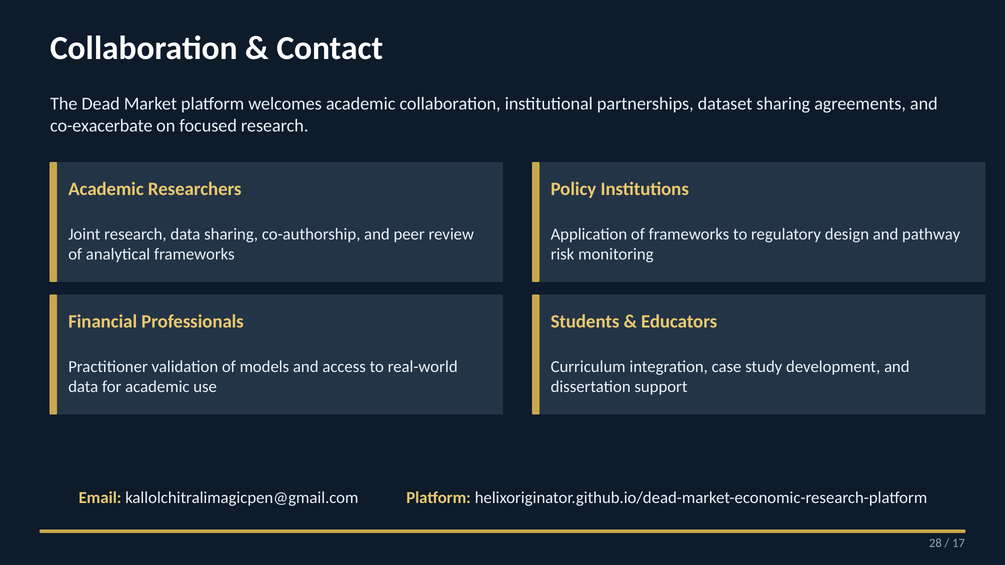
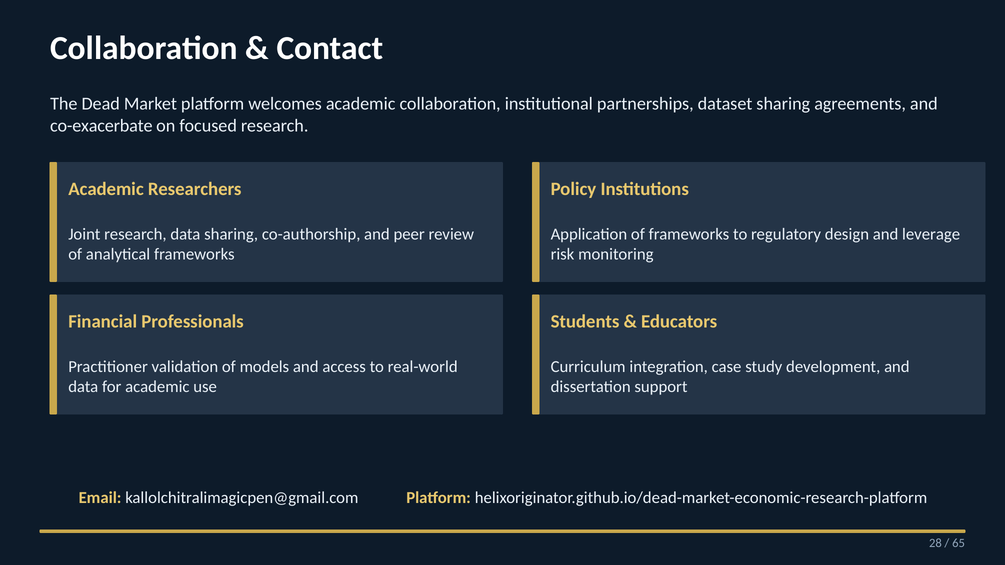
pathway: pathway -> leverage (931, 234)
17: 17 -> 65 (959, 544)
